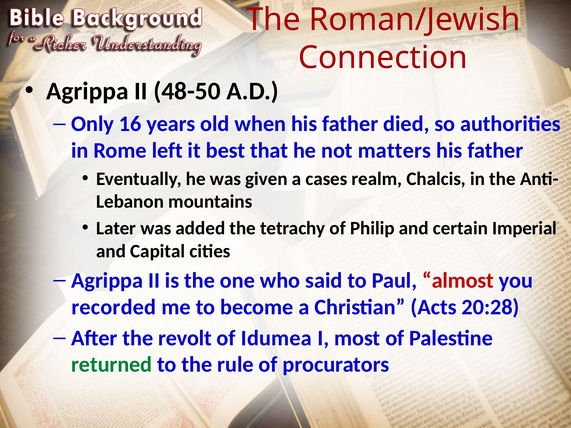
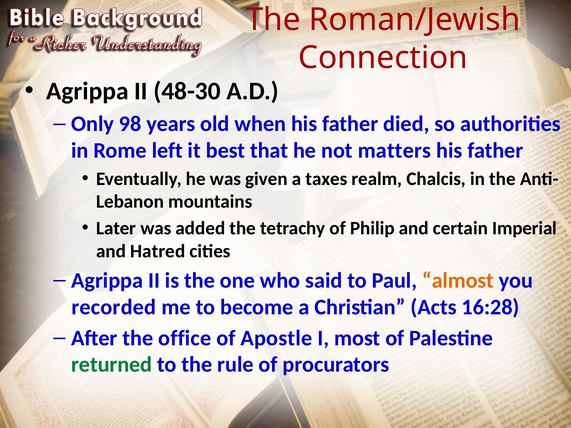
48-50: 48-50 -> 48-30 (187, 91)
16: 16 -> 98 (130, 124)
cases: cases -> taxes (326, 179)
Capital: Capital -> Hatred (158, 251)
almost colour: red -> orange (458, 281)
20:28: 20:28 -> 16:28 (491, 307)
revolt: revolt -> office (185, 338)
Idumea: Idumea -> Apostle (276, 338)
